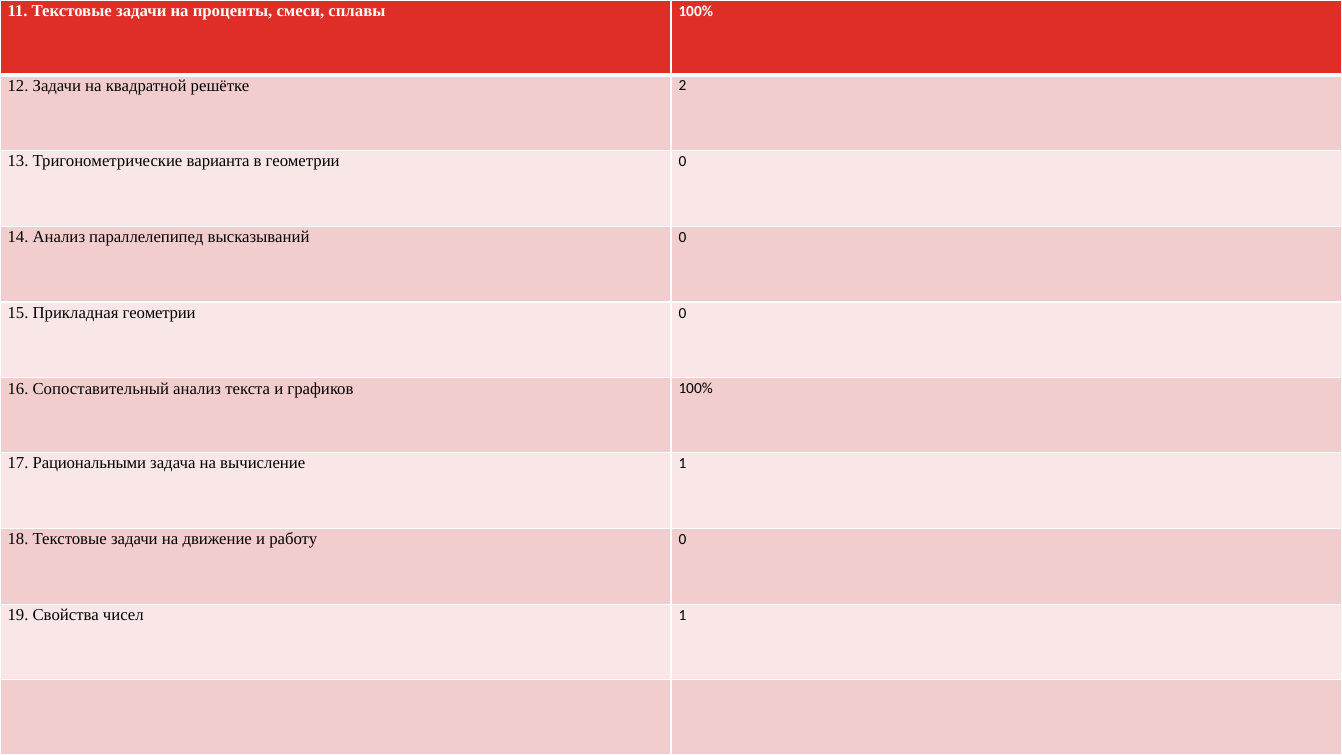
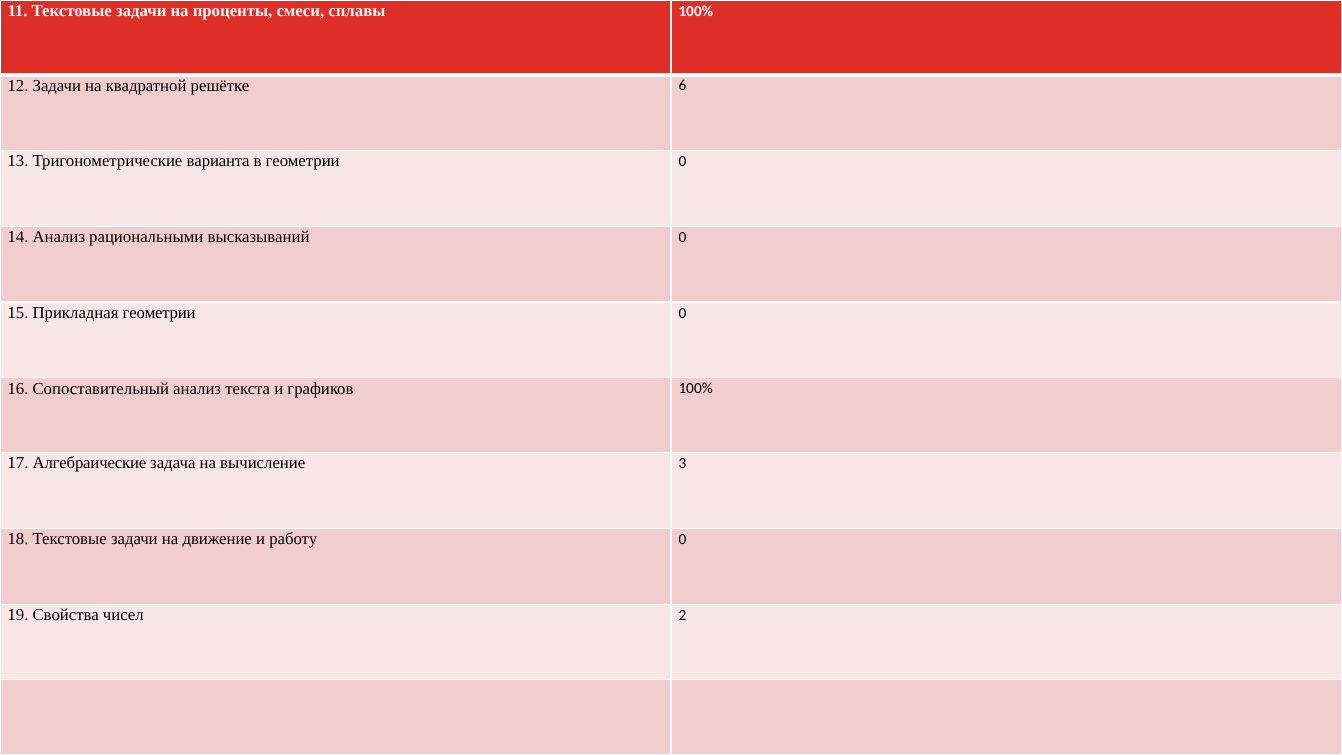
2: 2 -> 6 (682, 86)
параллелепипед: параллелепипед -> рациональными (146, 237)
Рациональными: Рациональными -> Алгебраические (89, 463)
вычисление 1: 1 -> 3 (682, 464)
чисел 1: 1 -> 2 (682, 615)
